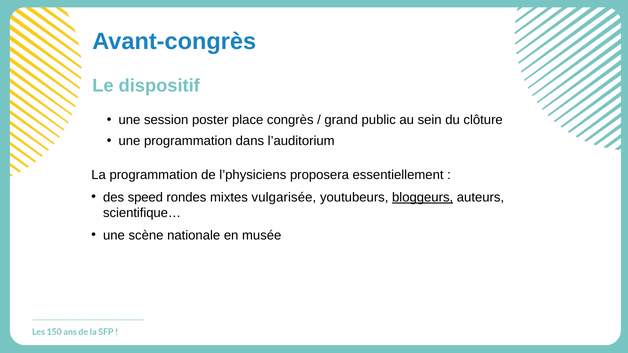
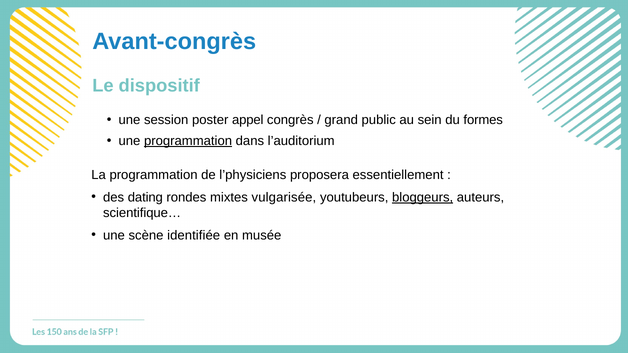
place: place -> appel (248, 120)
clôture: clôture -> formes (483, 120)
programmation underline: none -> present (188, 141)
speed: speed -> dating (145, 198)
nationale: nationale -> identifiée (194, 235)
